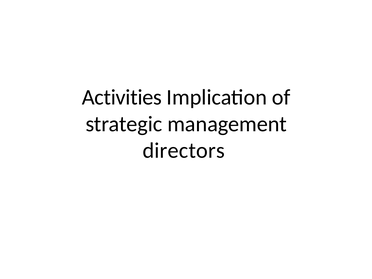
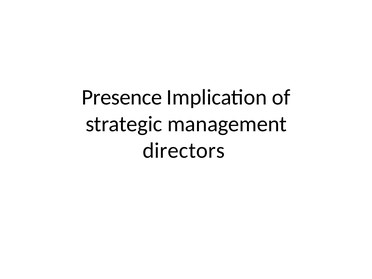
Activities: Activities -> Presence (122, 97)
